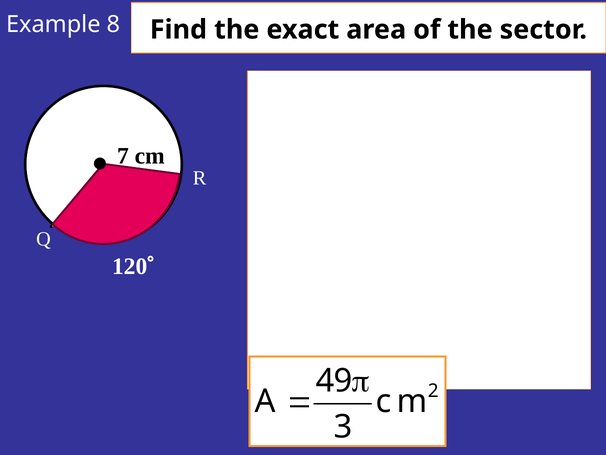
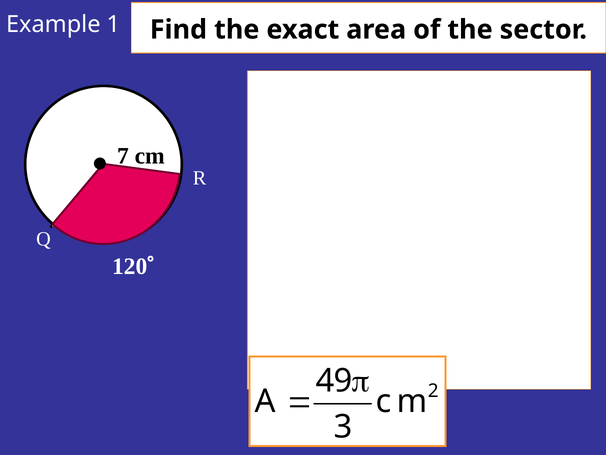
8: 8 -> 1 (113, 24)
